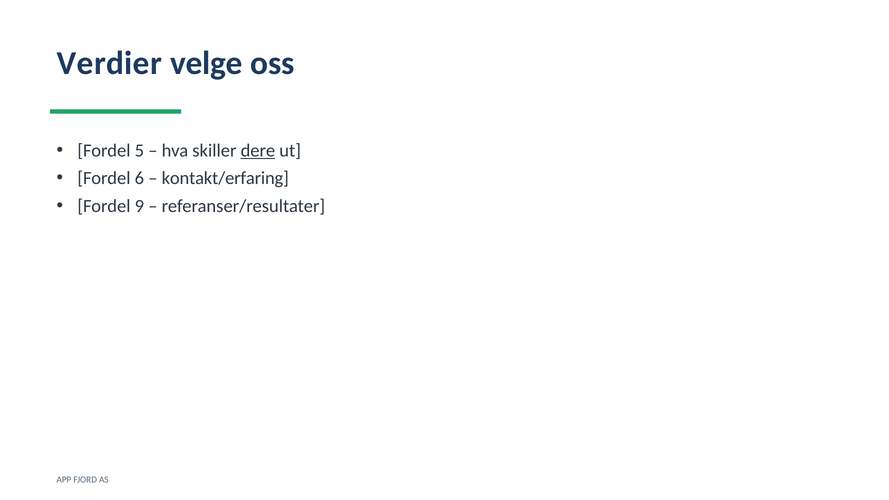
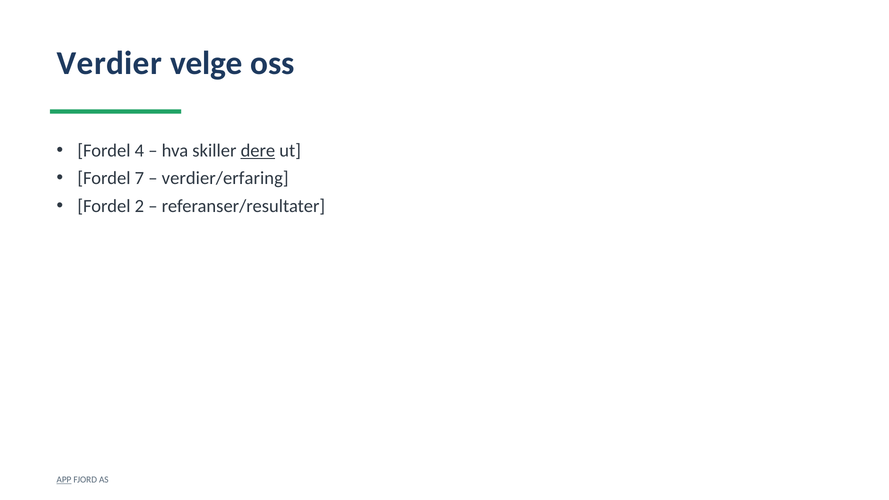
5: 5 -> 4 (139, 151)
6: 6 -> 7 (139, 178)
kontakt/erfaring: kontakt/erfaring -> verdier/erfaring (225, 178)
9: 9 -> 2 (139, 206)
APP underline: none -> present (64, 480)
